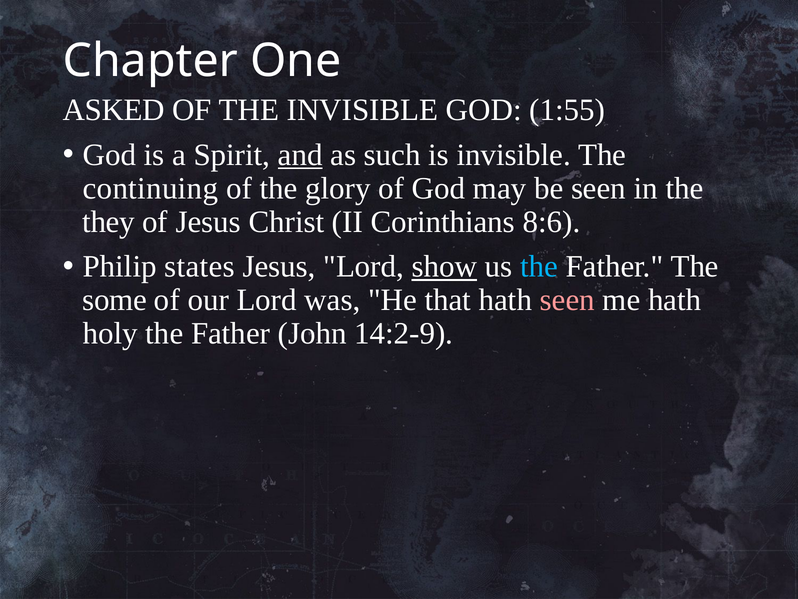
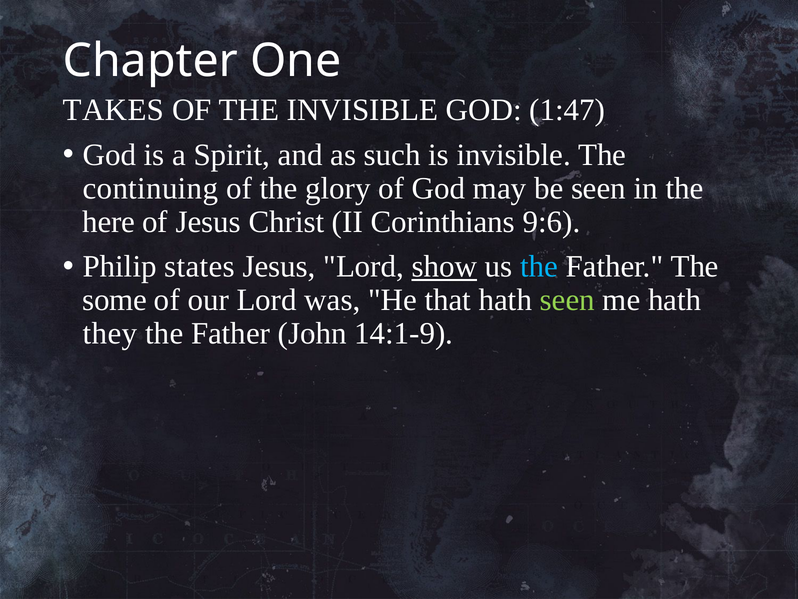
ASKED: ASKED -> TAKES (113, 110)
1:55: 1:55 -> 1:47 (567, 110)
and underline: present -> none (300, 155)
they: they -> here (109, 222)
8:6: 8:6 -> 9:6 (552, 222)
seen colour: pink -> light green (567, 300)
holy: holy -> they (110, 333)
14:2-9: 14:2-9 -> 14:1-9 (404, 333)
